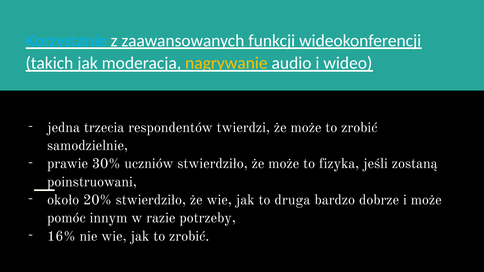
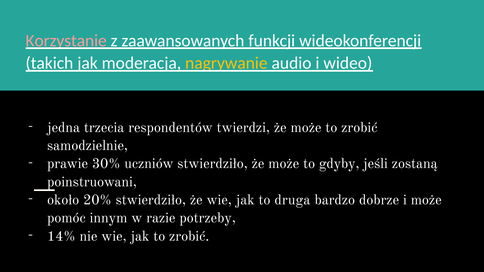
Korzystanie colour: light blue -> pink (66, 41)
fizyka: fizyka -> gdyby (339, 164)
16%: 16% -> 14% (61, 236)
